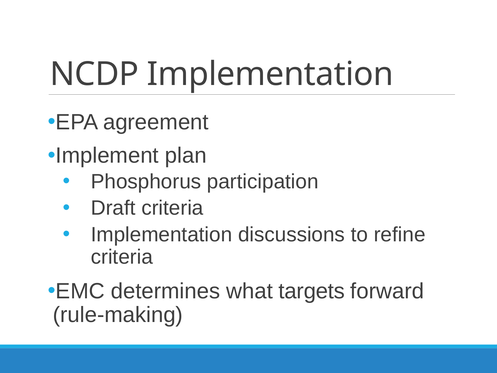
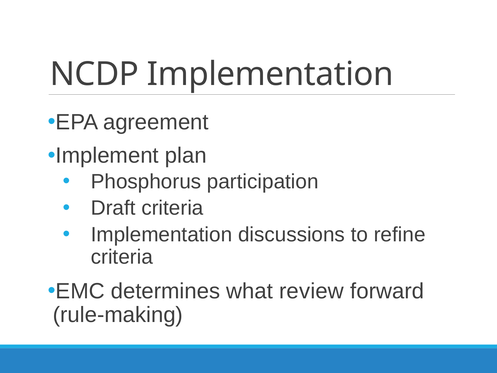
targets: targets -> review (312, 291)
